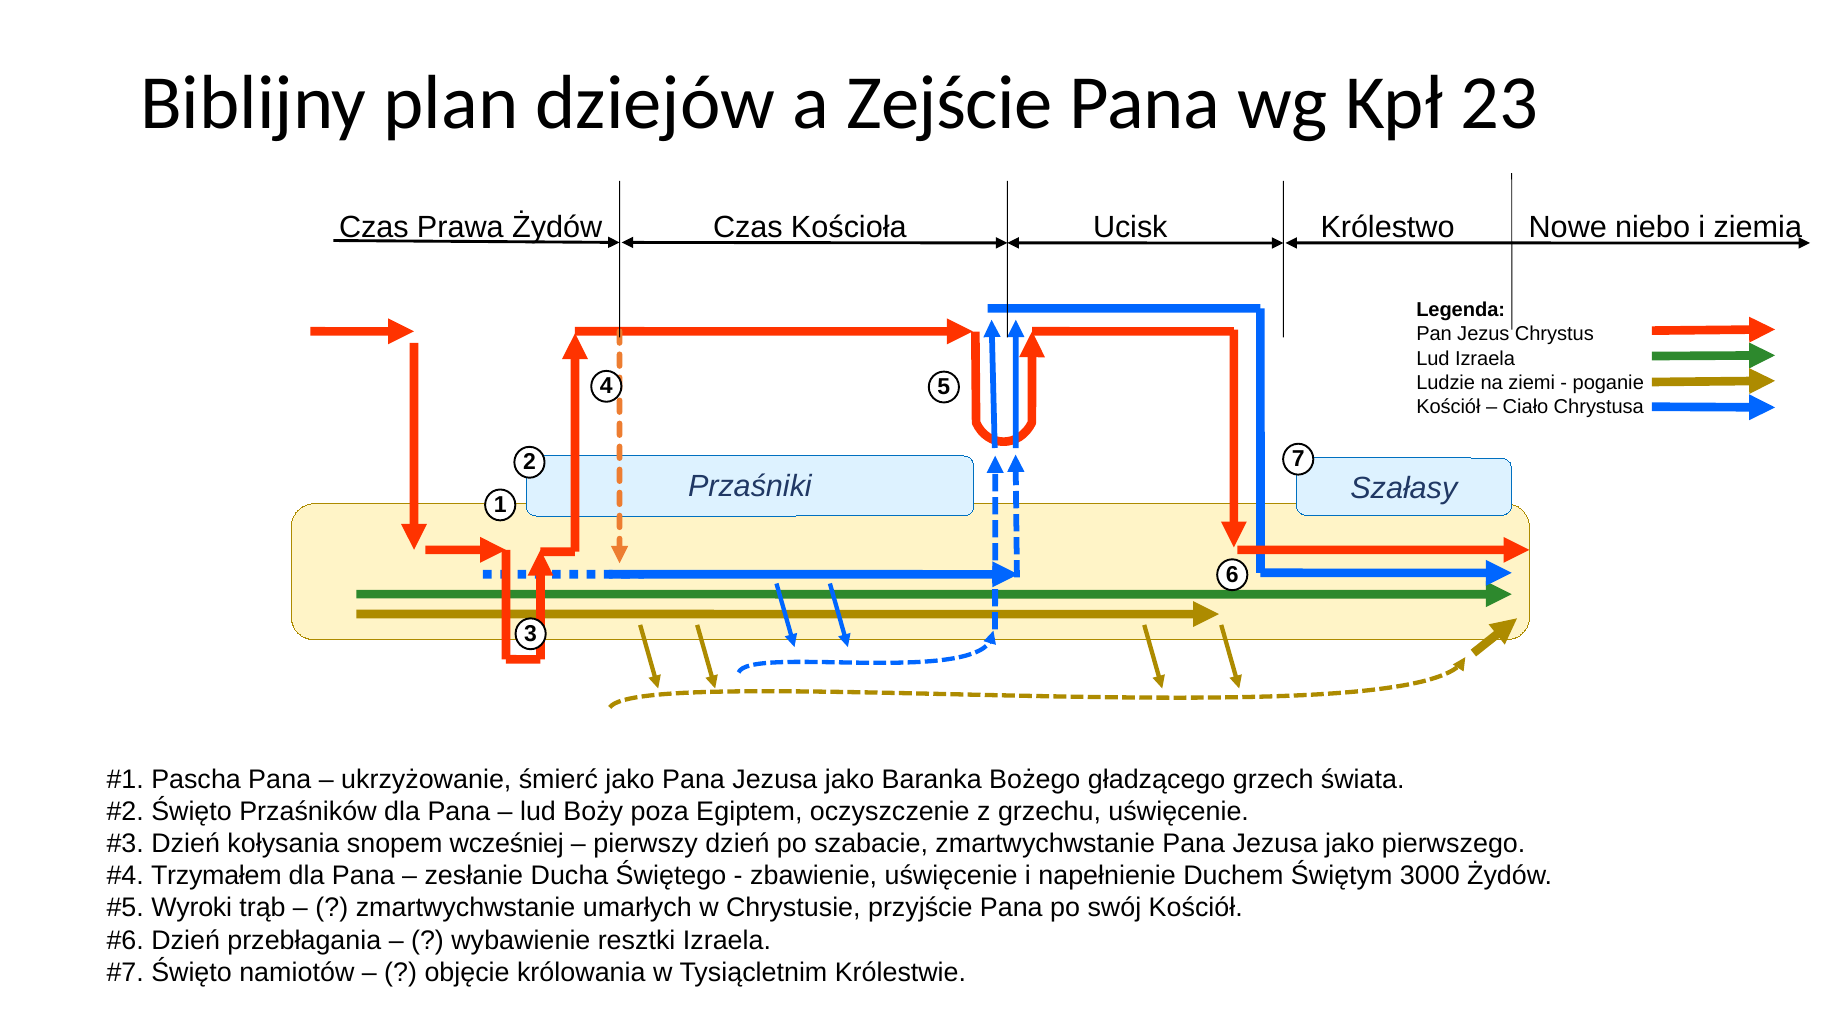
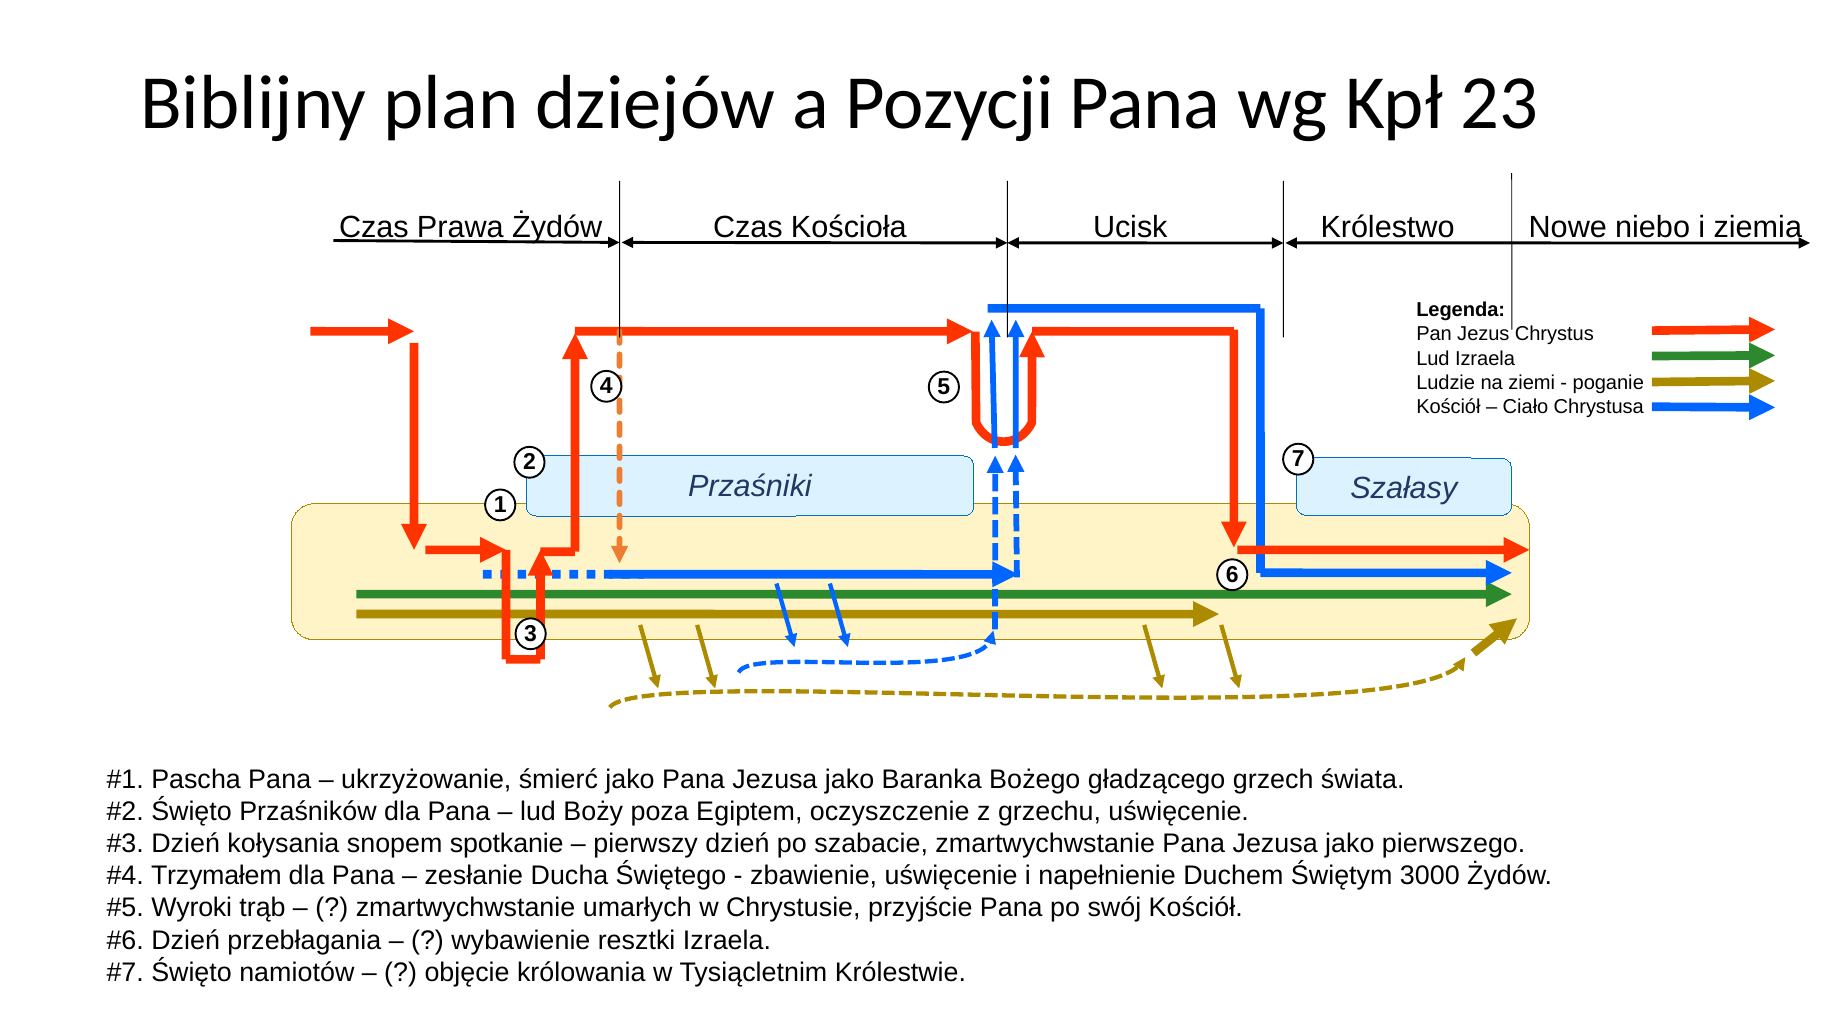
Zejście: Zejście -> Pozycji (949, 103)
wcześniej: wcześniej -> spotkanie (507, 844)
